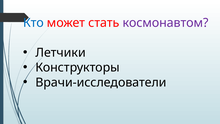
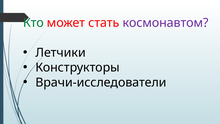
Кто colour: blue -> green (33, 23)
